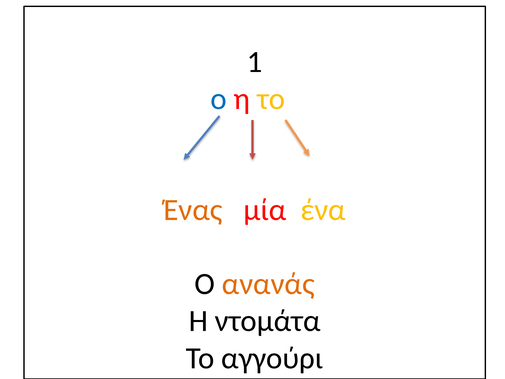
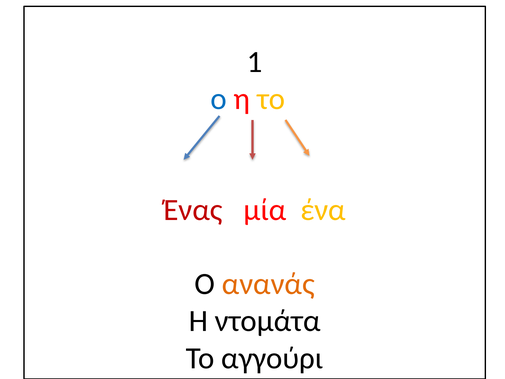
Ένας colour: orange -> red (193, 210)
